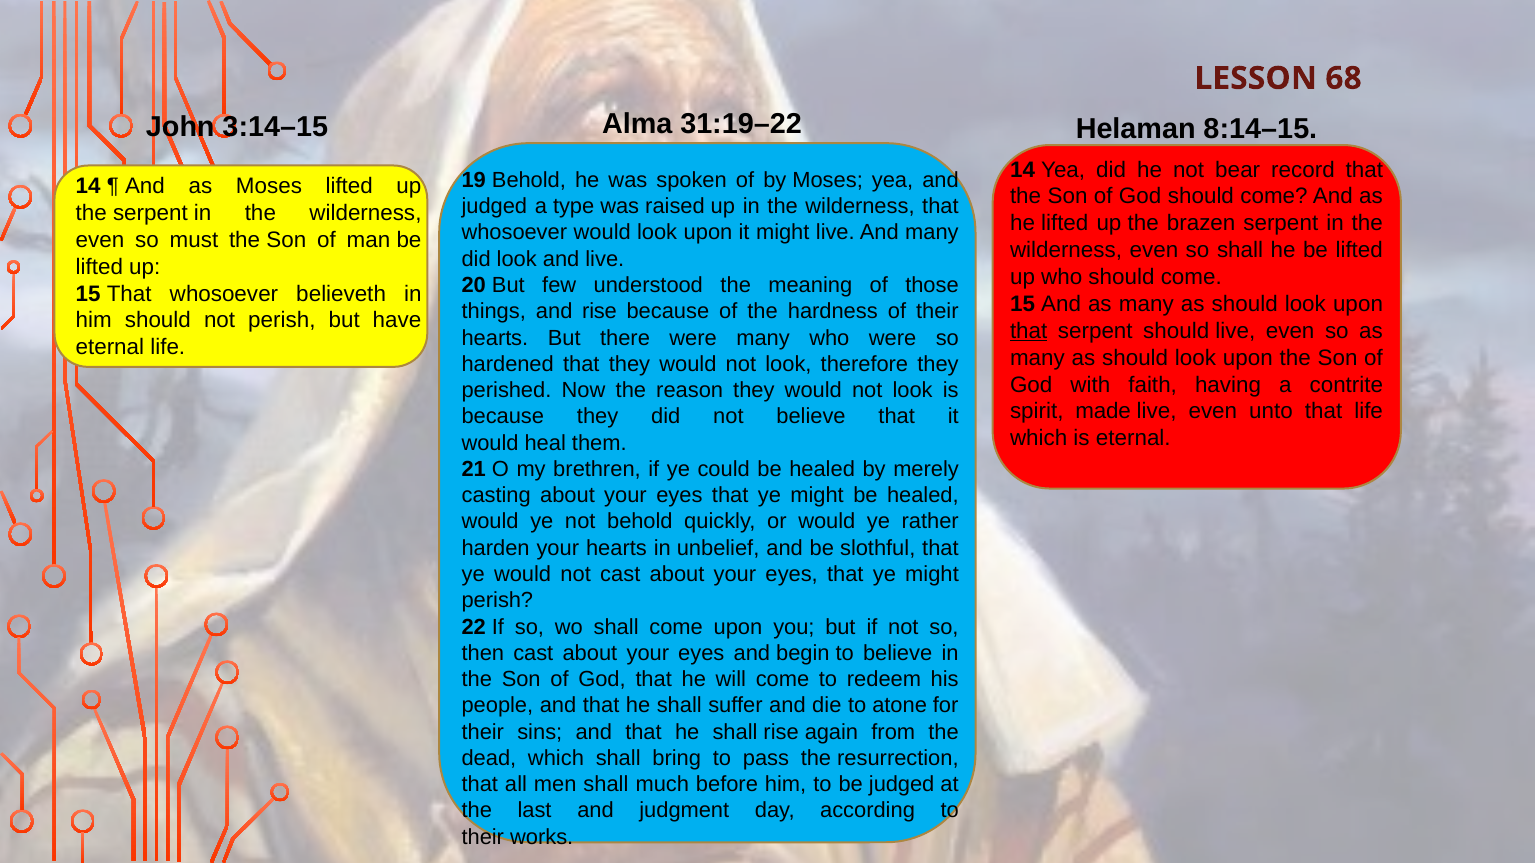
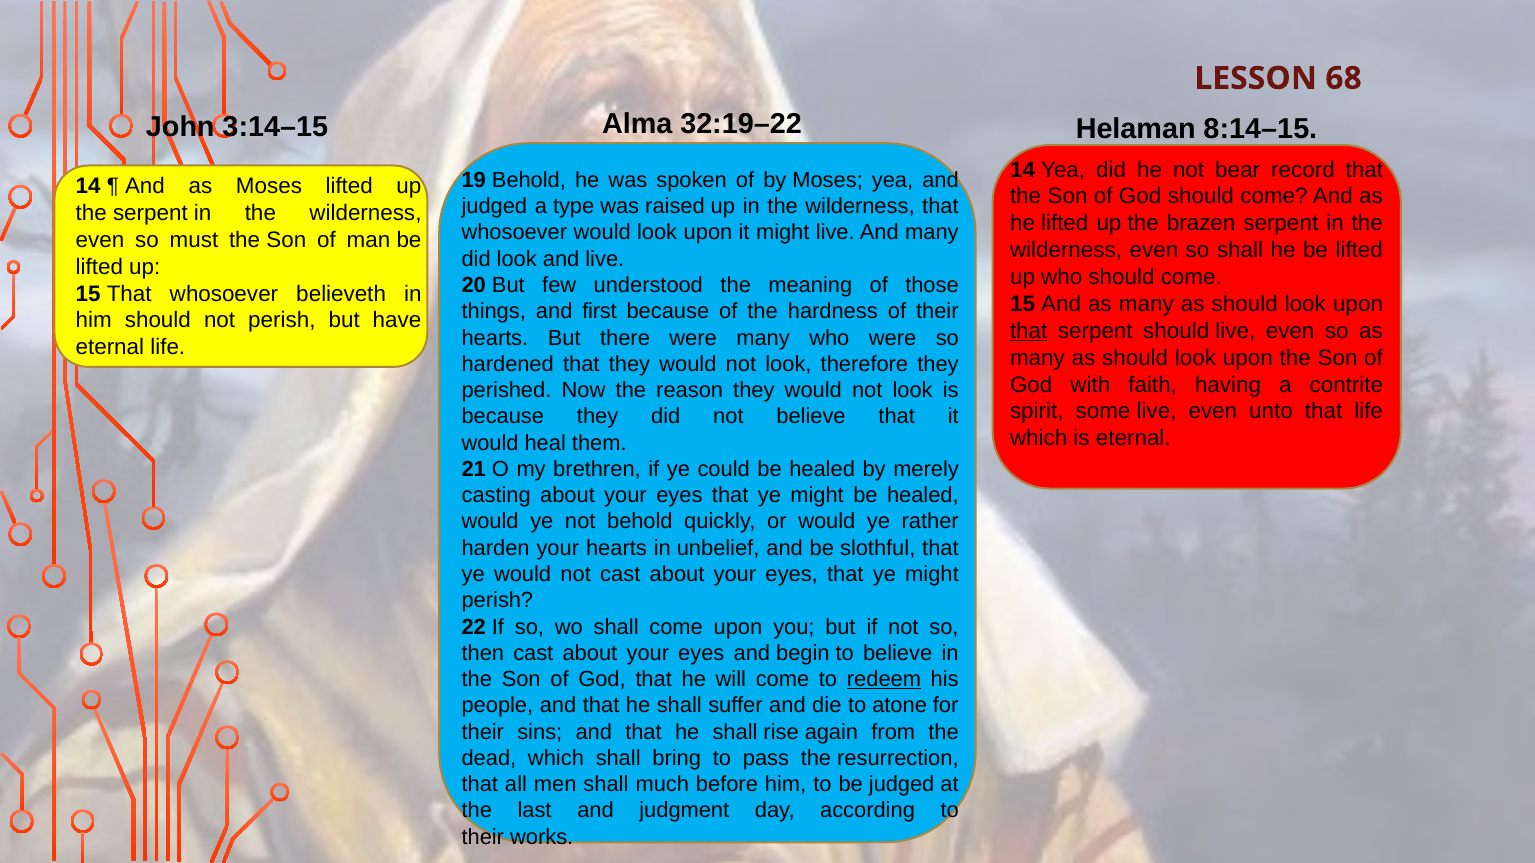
31:19–22: 31:19–22 -> 32:19–22 (741, 124)
and rise: rise -> first (600, 312)
made: made -> some (1103, 412)
redeem underline: none -> present (884, 680)
